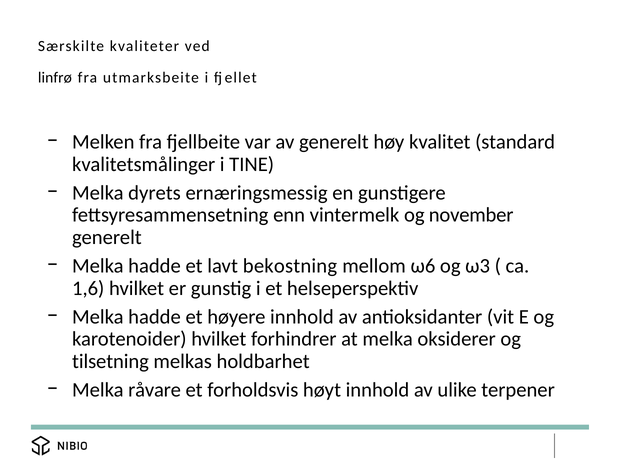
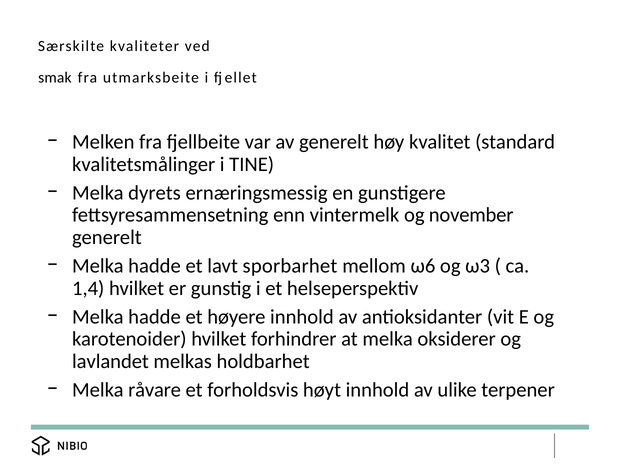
linfrø: linfrø -> smak (55, 77)
bekostning: bekostning -> sporbarhet (290, 266)
1,6: 1,6 -> 1,4 (88, 288)
tilsetning: tilsetning -> lavlandet (110, 361)
